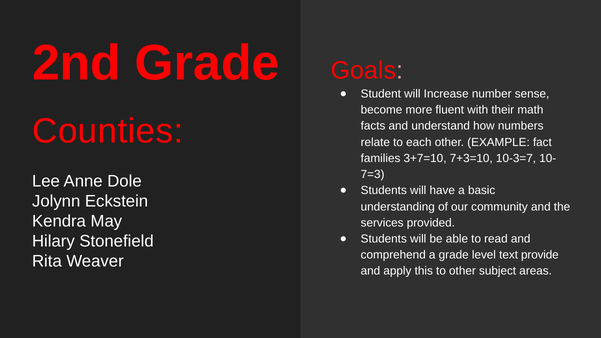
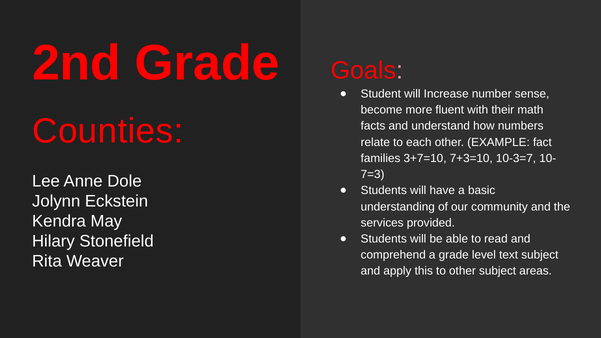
text provide: provide -> subject (540, 255)
